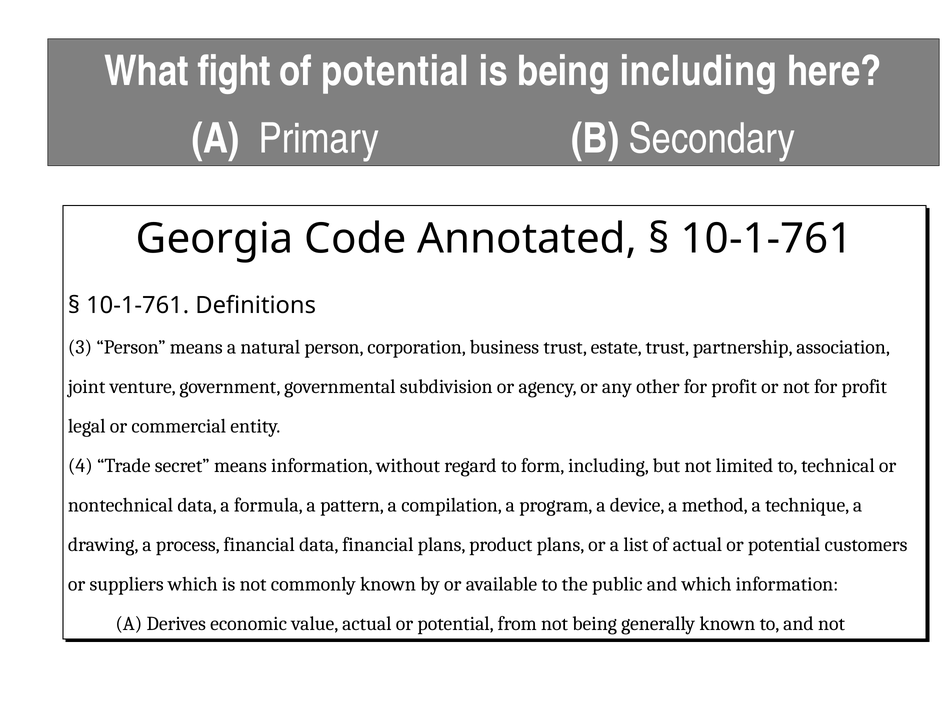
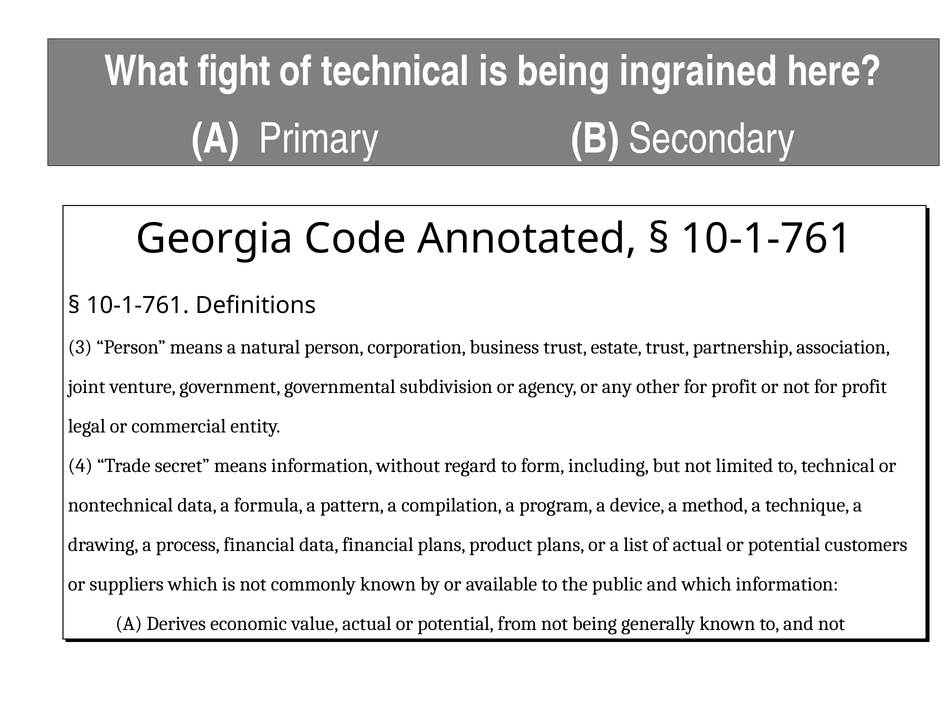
of potential: potential -> technical (395, 71)
being including: including -> ingrained (698, 71)
